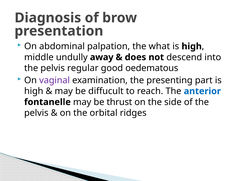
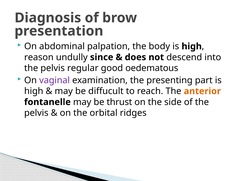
what: what -> body (159, 46)
middle: middle -> reason (39, 57)
away: away -> since (102, 57)
anterior colour: blue -> orange (202, 91)
